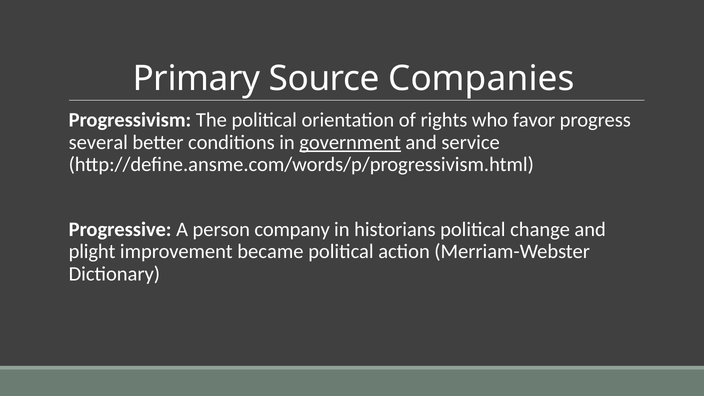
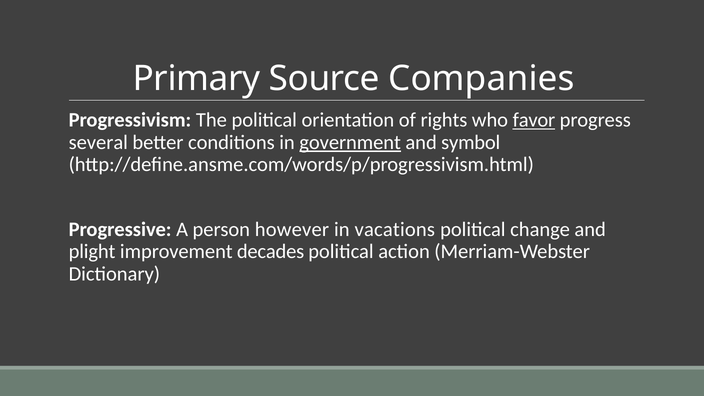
favor underline: none -> present (534, 120)
service: service -> symbol (471, 142)
company: company -> however (292, 229)
historians: historians -> vacations (395, 229)
became: became -> decades (271, 252)
